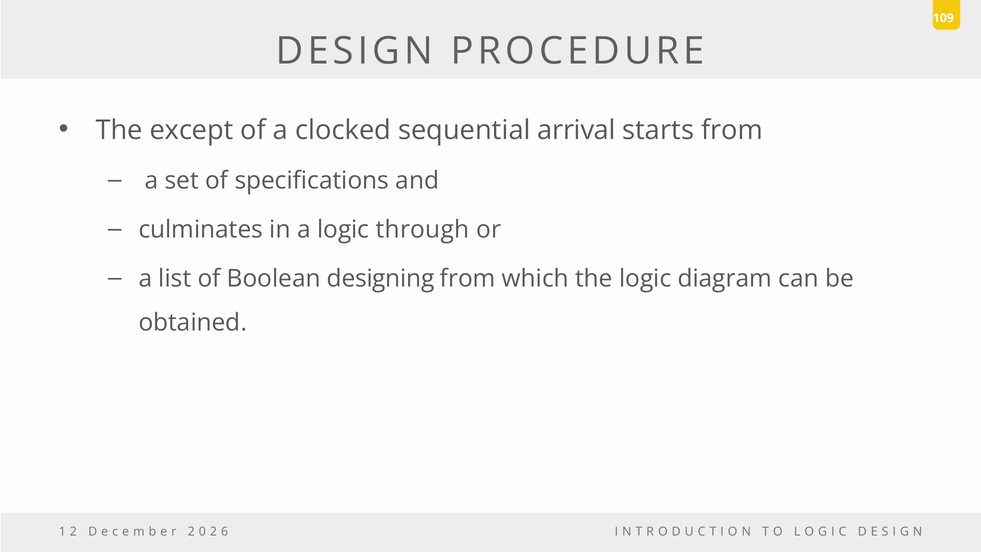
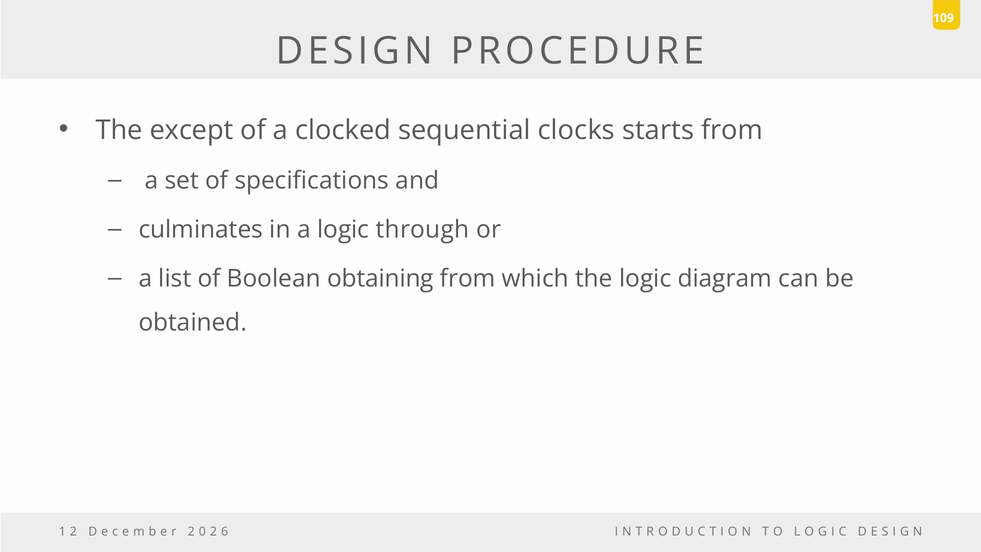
arrival: arrival -> clocks (576, 130)
designing: designing -> obtaining (381, 279)
